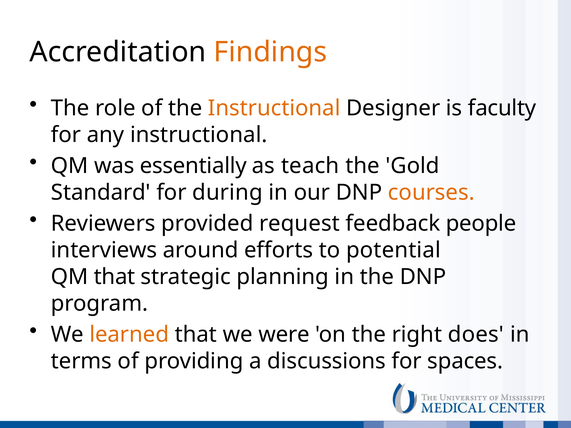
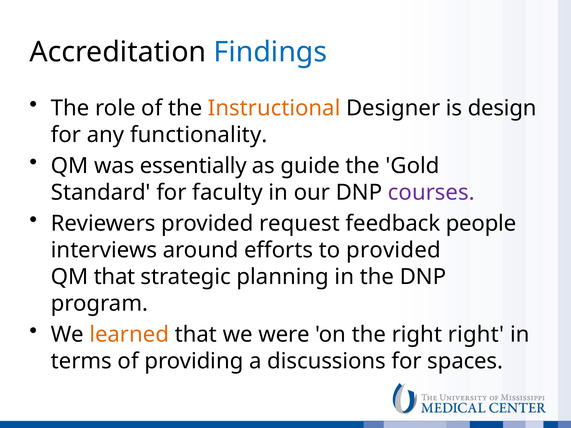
Findings colour: orange -> blue (270, 52)
faculty: faculty -> design (502, 108)
any instructional: instructional -> functionality (199, 135)
teach: teach -> guide (310, 166)
during: during -> faculty (227, 193)
courses colour: orange -> purple (431, 193)
to potential: potential -> provided (394, 250)
right does: does -> right (476, 335)
